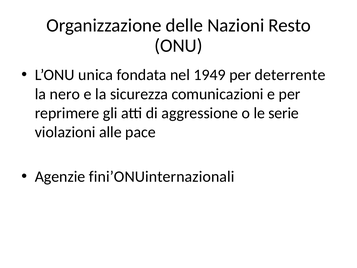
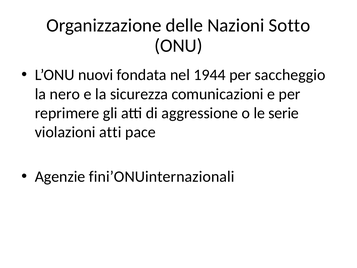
Resto: Resto -> Sotto (289, 25)
unica: unica -> nuovi (96, 75)
1949: 1949 -> 1944 (210, 75)
deterrente: deterrente -> saccheggio (290, 75)
violazioni alle: alle -> atti (110, 132)
